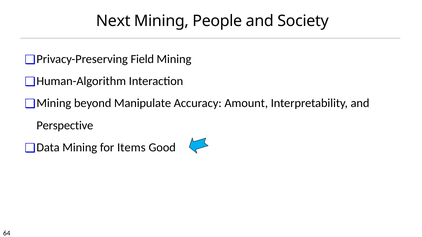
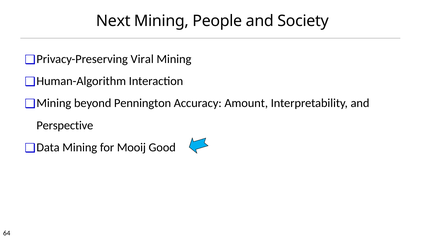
Field: Field -> Viral (142, 59)
Manipulate: Manipulate -> Pennington (143, 103)
Items: Items -> Mooij (131, 148)
